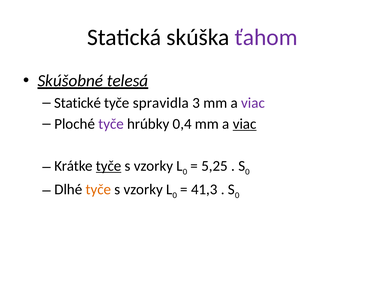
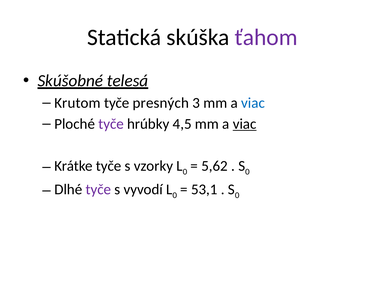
Statické: Statické -> Krutom (77, 103)
spravidla: spravidla -> presných (161, 103)
viac colour: purple -> blue (253, 103)
0,4: 0,4 -> 4,5 (182, 124)
tyče underline: present -> none (109, 166)
5,25: 5,25 -> 5,62 (215, 166)
tyče colour: orange -> purple (98, 189)
vzorky: vzorky -> vyvodí (143, 189)
41,3: 41,3 -> 53,1 (204, 189)
